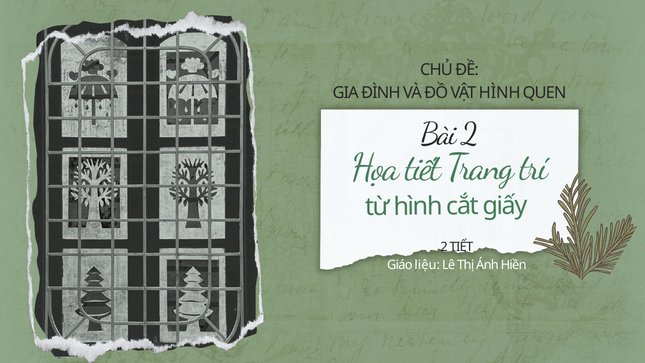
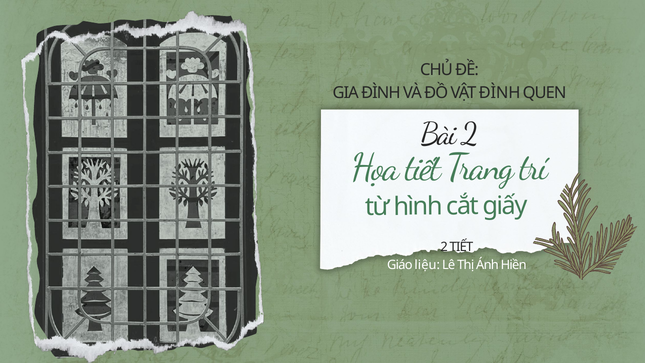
VẬT HÌNH: HÌNH -> ĐÌNH (500, 93)
